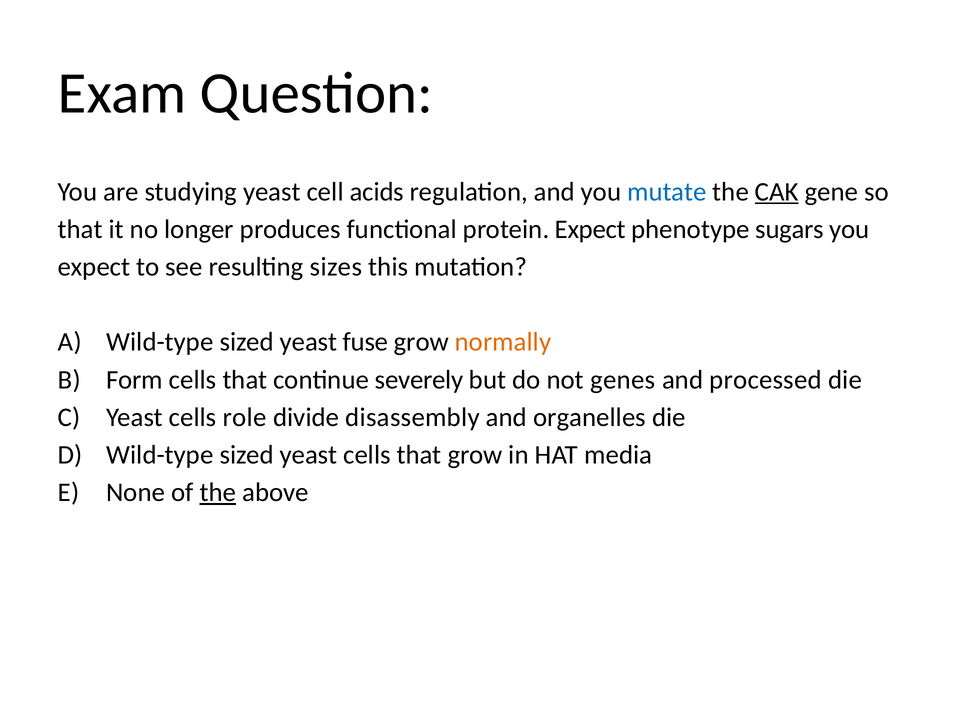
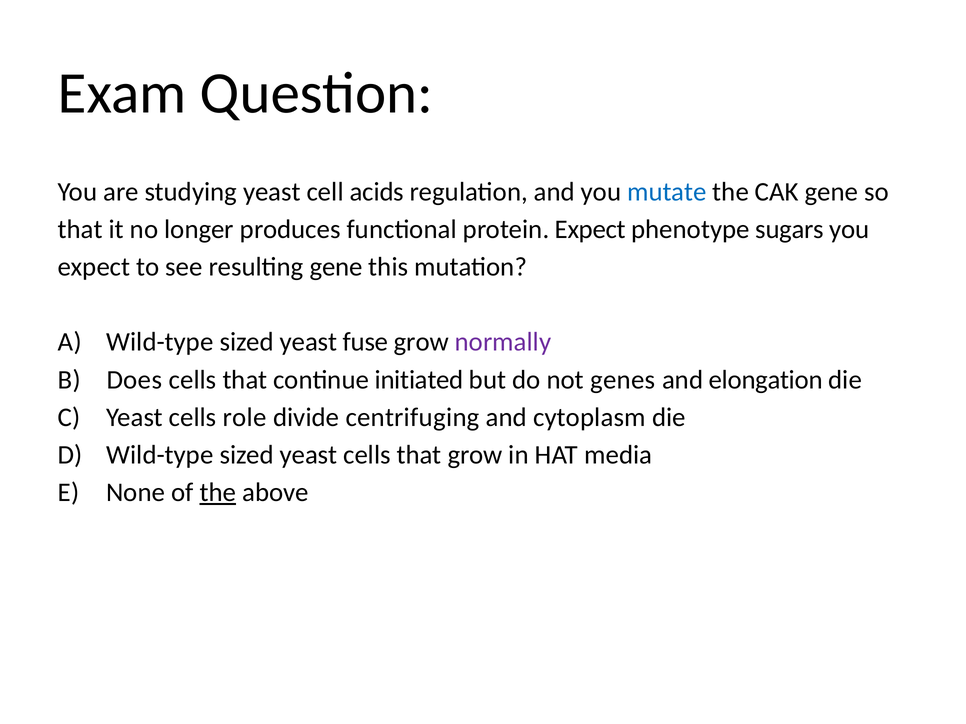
CAK underline: present -> none (777, 192)
resulting sizes: sizes -> gene (336, 267)
normally colour: orange -> purple (503, 342)
Form: Form -> Does (134, 380)
severely: severely -> initiated (419, 380)
processed: processed -> elongation (766, 380)
disassembly: disassembly -> centrifuging (413, 418)
organelles: organelles -> cytoplasm (589, 418)
